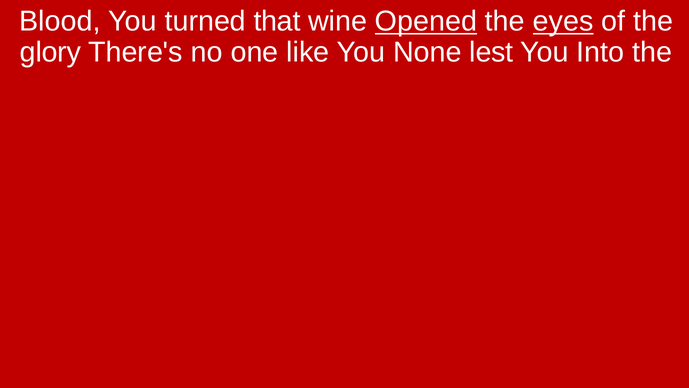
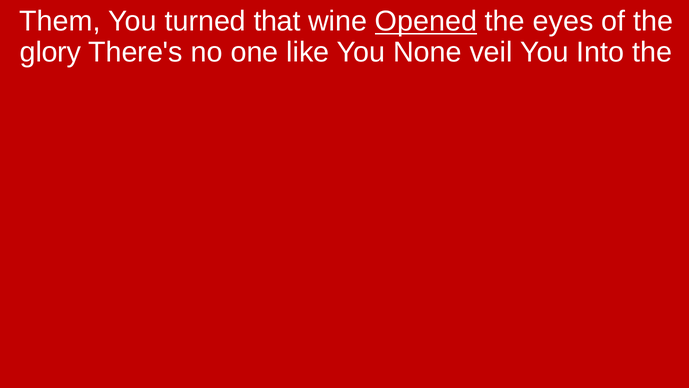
Blood: Blood -> Them (60, 21)
eyes underline: present -> none (563, 21)
lest: lest -> veil (491, 52)
